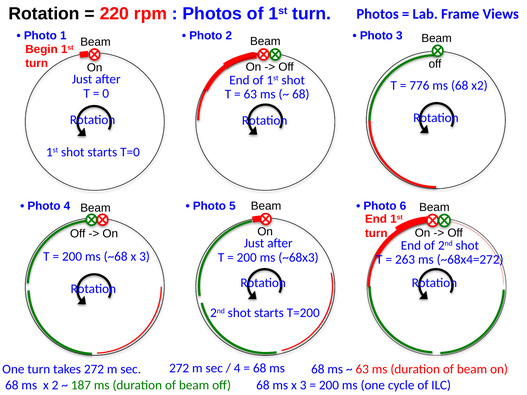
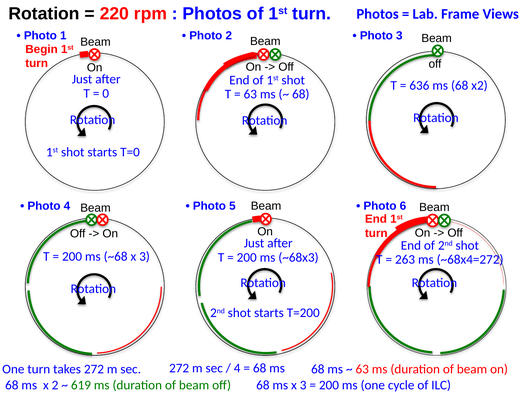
776: 776 -> 636 (419, 86)
187: 187 -> 619 (81, 385)
